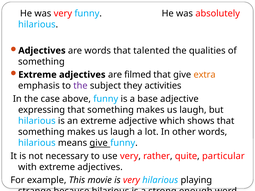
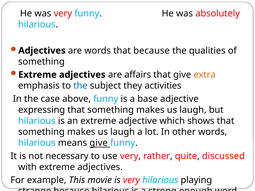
that talented: talented -> because (152, 51)
filmed: filmed -> affairs (138, 75)
the colour: purple -> blue (80, 86)
particular: particular -> discussed (223, 156)
